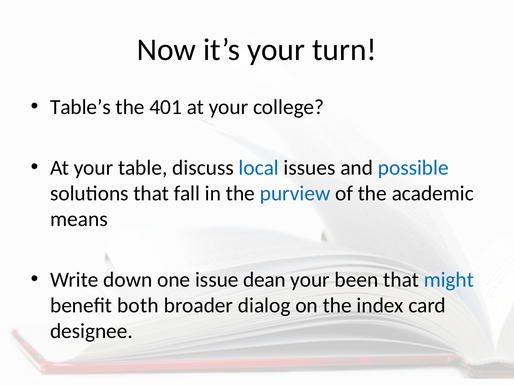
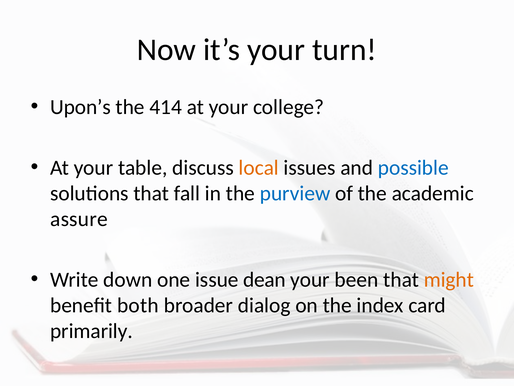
Table’s: Table’s -> Upon’s (80, 107)
401: 401 -> 414 (166, 107)
local colour: blue -> orange (259, 167)
means: means -> assure (79, 219)
might colour: blue -> orange (449, 279)
designee: designee -> primarily (91, 331)
